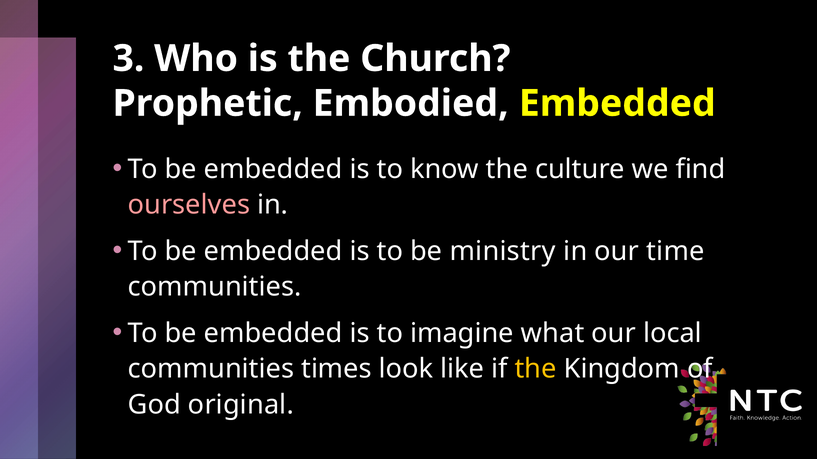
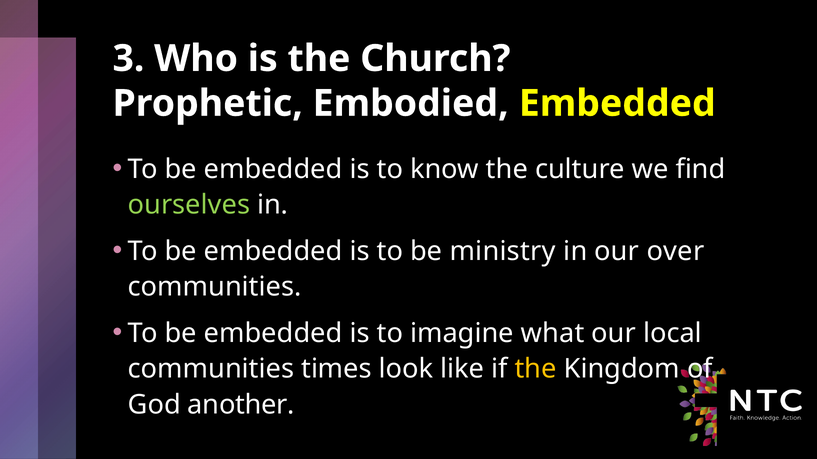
ourselves colour: pink -> light green (189, 205)
time: time -> over (675, 251)
original: original -> another (241, 405)
